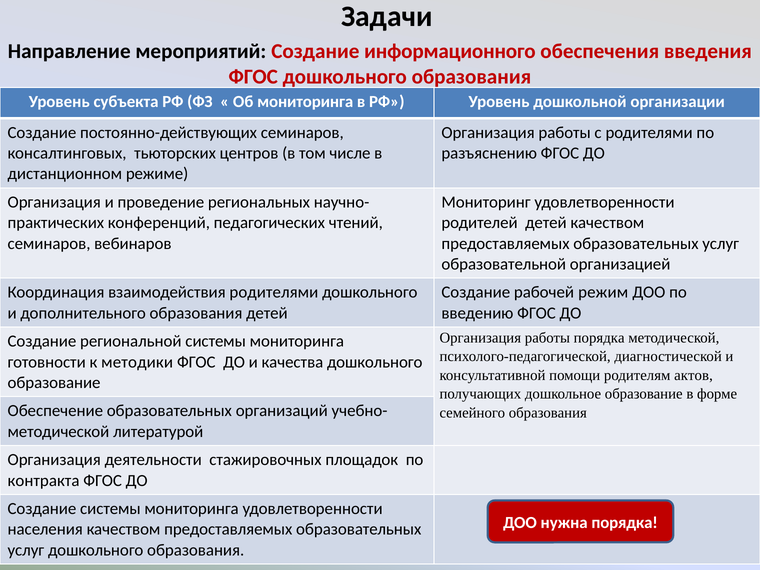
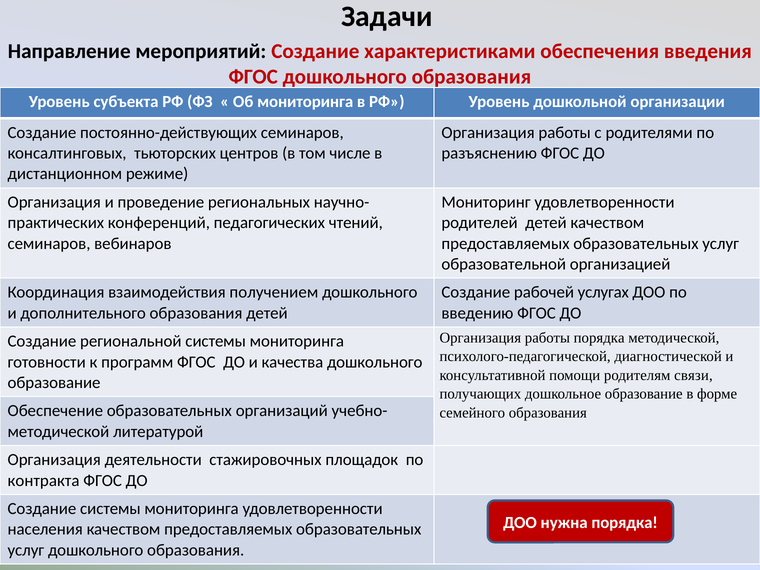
информационного: информационного -> характеристиками (450, 51)
взаимодействия родителями: родителями -> получением (274, 292)
режим: режим -> услугах (603, 292)
методики: методики -> программ (137, 362)
актов: актов -> связи (693, 375)
